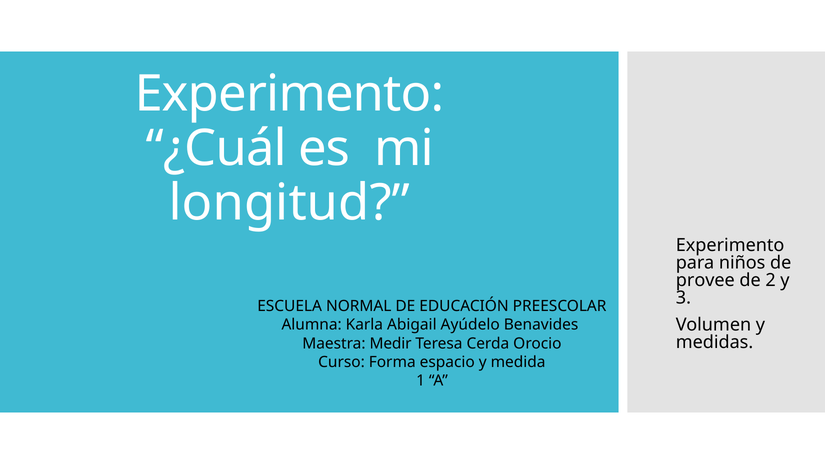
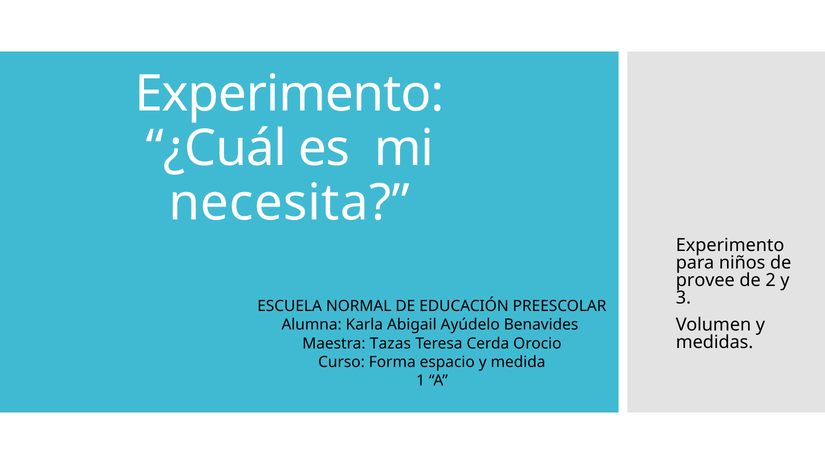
longitud: longitud -> necesita (289, 203)
Medir: Medir -> Tazas (390, 343)
